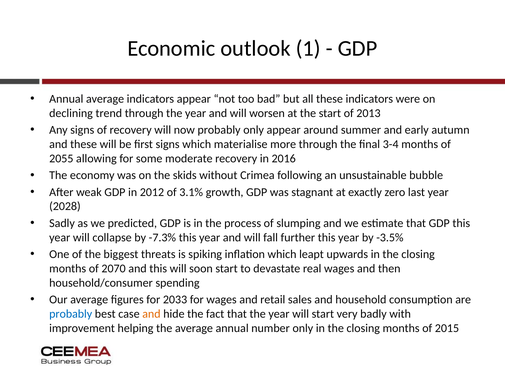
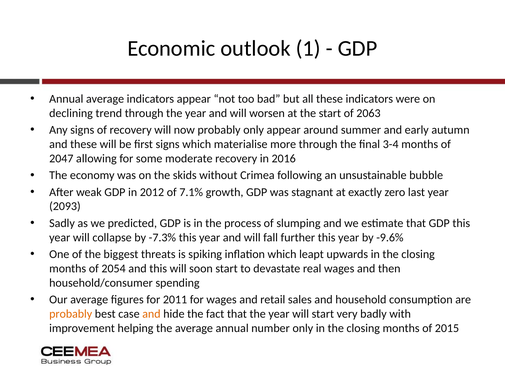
2013: 2013 -> 2063 (368, 113)
2055: 2055 -> 2047 (61, 159)
3.1%: 3.1% -> 7.1% (191, 192)
2028: 2028 -> 2093 (65, 206)
-3.5%: -3.5% -> -9.6% (390, 237)
2070: 2070 -> 2054 (114, 268)
2033: 2033 -> 2011 (175, 299)
probably colour: blue -> orange (71, 314)
